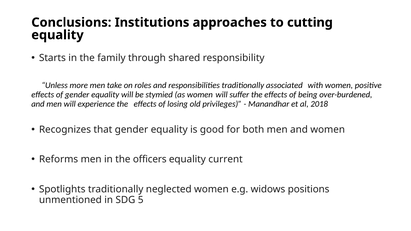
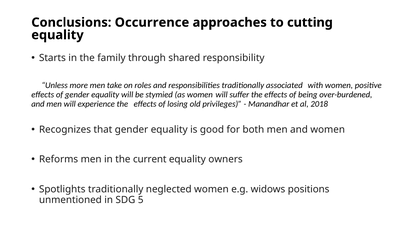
Institutions: Institutions -> Occurrence (152, 22)
officers: officers -> current (150, 159)
current: current -> owners (226, 159)
